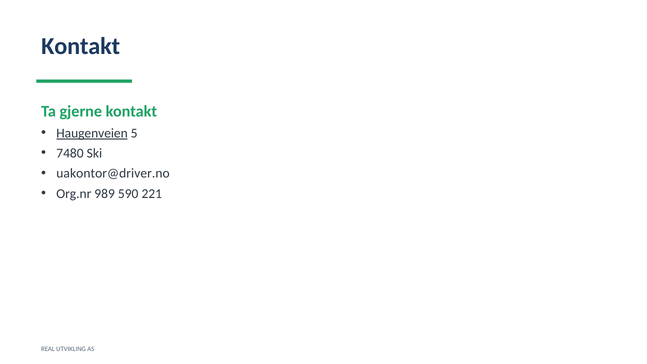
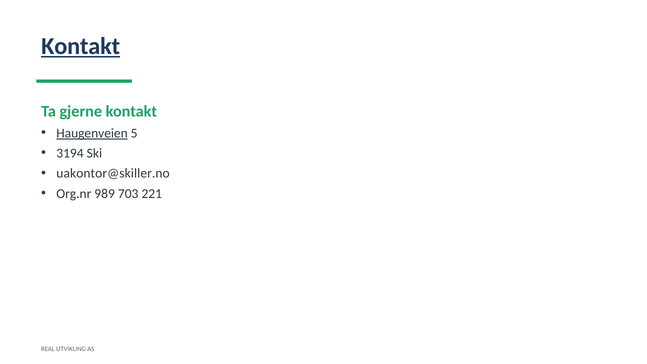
Kontakt underline: none -> present (81, 46)
7480: 7480 -> 3194 (70, 153)
uakontor@driver.no: uakontor@driver.no -> uakontor@skiller.no (113, 174)
590: 590 -> 703 (128, 194)
